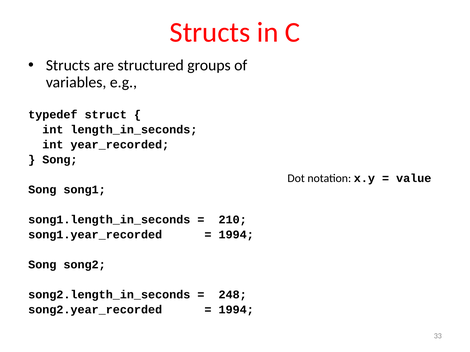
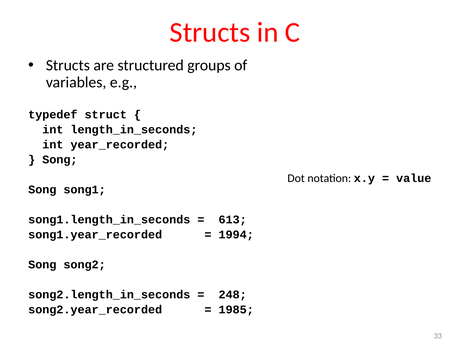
210: 210 -> 613 (233, 220)
1994: 1994 -> 1985 (236, 310)
